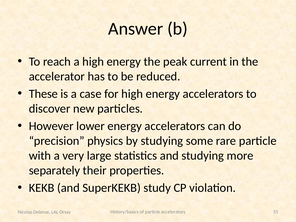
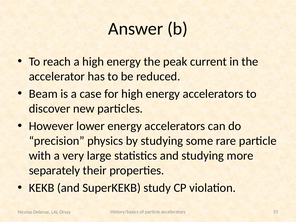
These: These -> Beam (43, 94)
